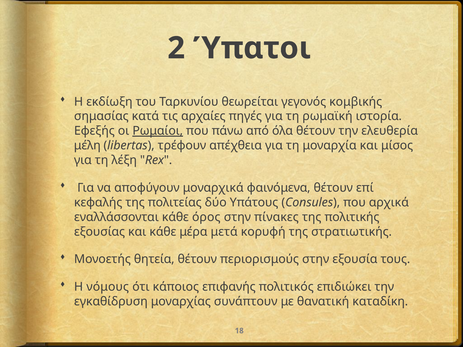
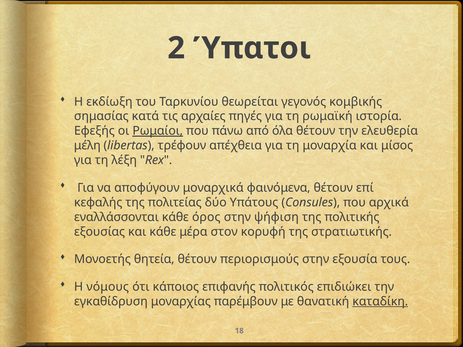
πίνακες: πίνακες -> ψήφιση (276, 217)
μετά: μετά -> στον (224, 232)
συνάπτουν: συνάπτουν -> παρέμβουν (246, 302)
καταδίκη underline: none -> present (380, 302)
